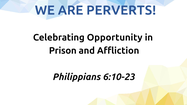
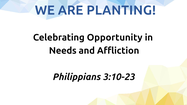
PERVERTS: PERVERTS -> PLANTING (121, 10)
Prison: Prison -> Needs (63, 51)
6:10-23: 6:10-23 -> 3:10-23 (119, 77)
